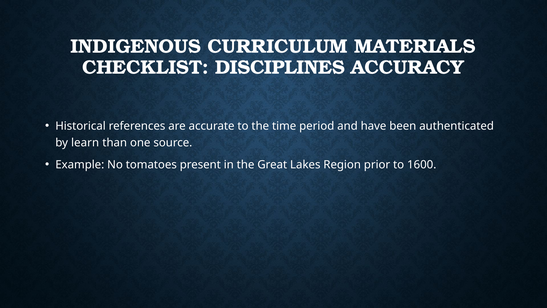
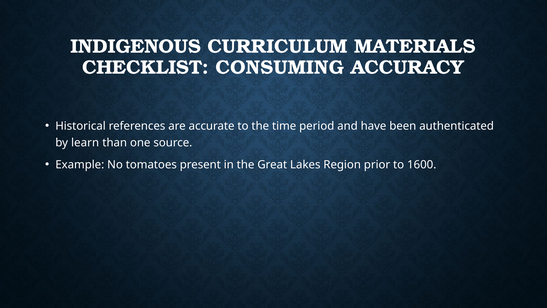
DISCIPLINES: DISCIPLINES -> CONSUMING (280, 67)
